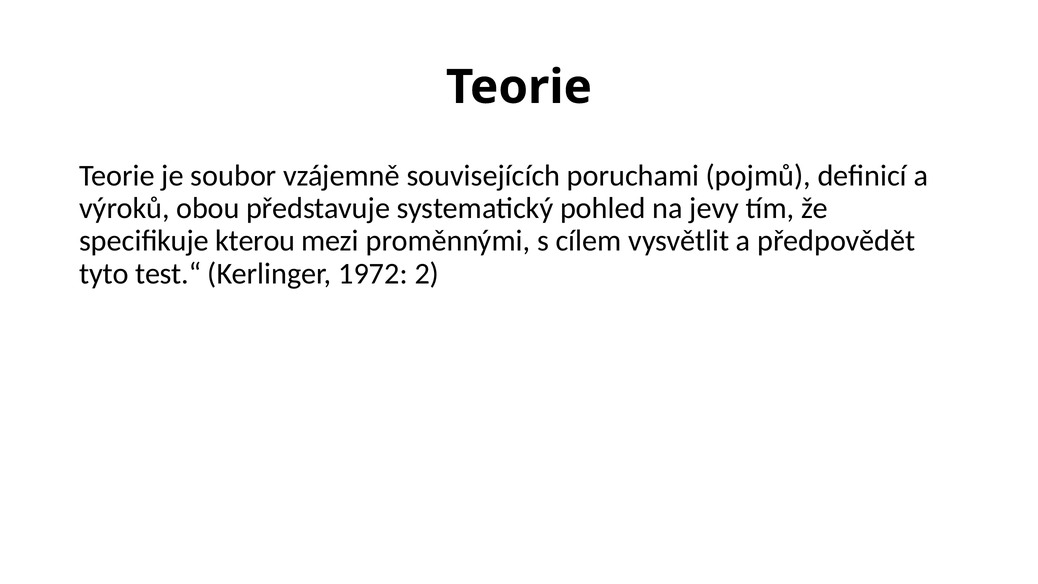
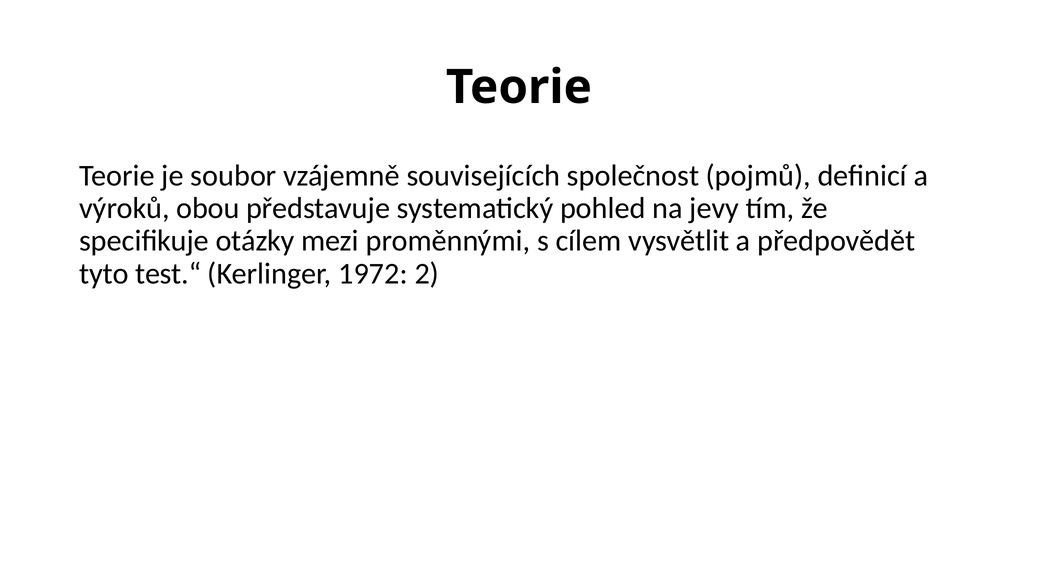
poruchami: poruchami -> společnost (633, 175)
kterou: kterou -> otázky (255, 241)
